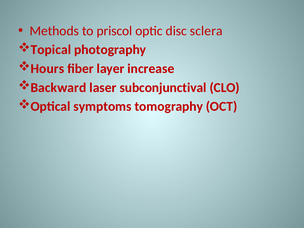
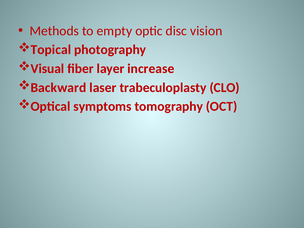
priscol: priscol -> empty (114, 31)
sclera: sclera -> vision (206, 31)
Hours: Hours -> Visual (47, 69)
subconjunctival: subconjunctival -> trabeculoplasty (163, 88)
